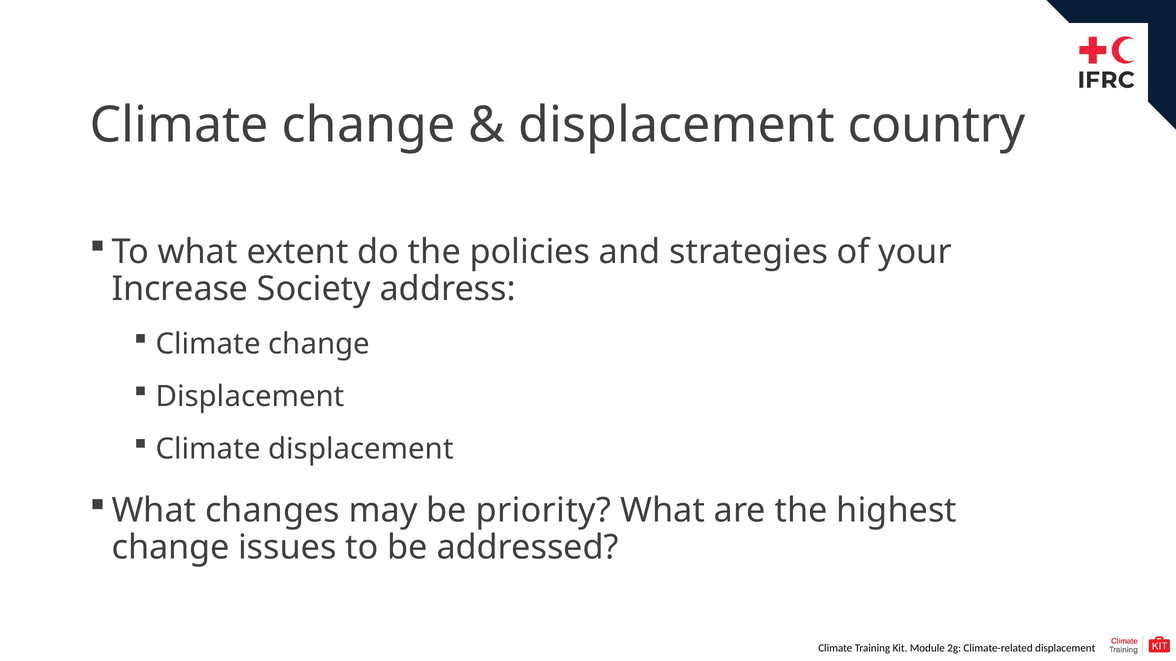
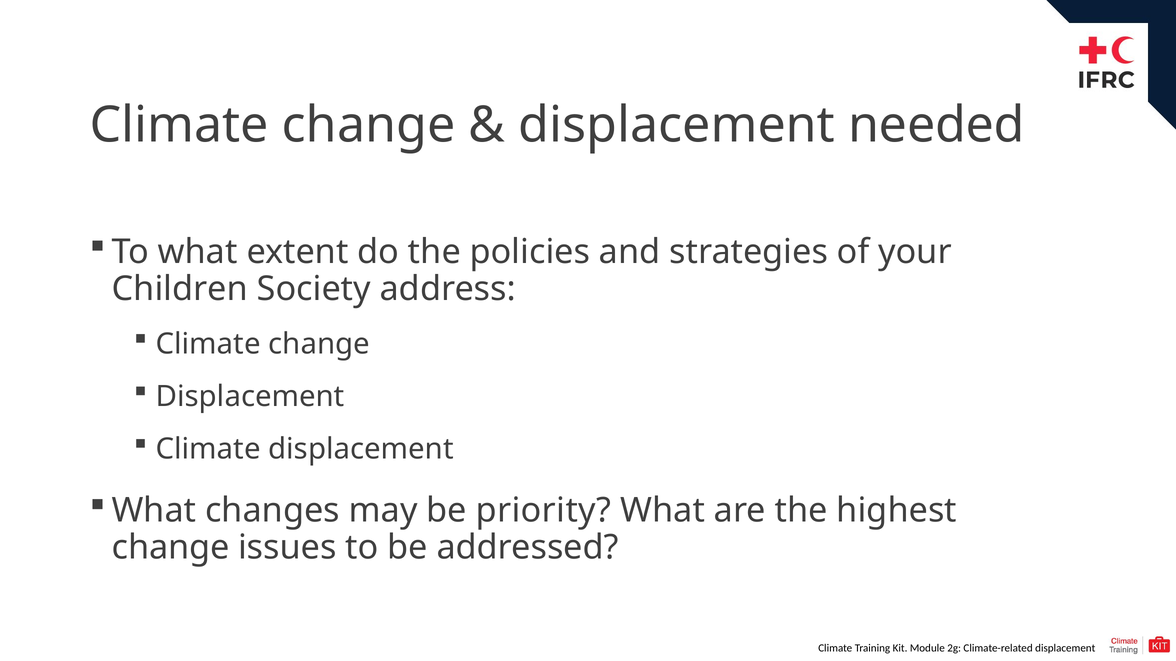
country: country -> needed (936, 125)
Increase: Increase -> Children (180, 289)
